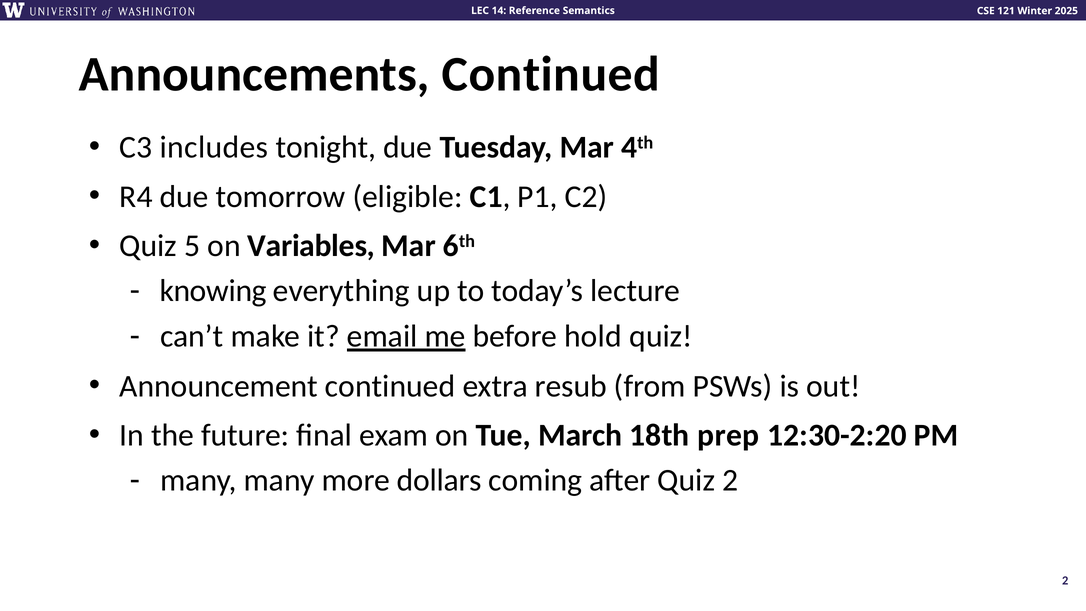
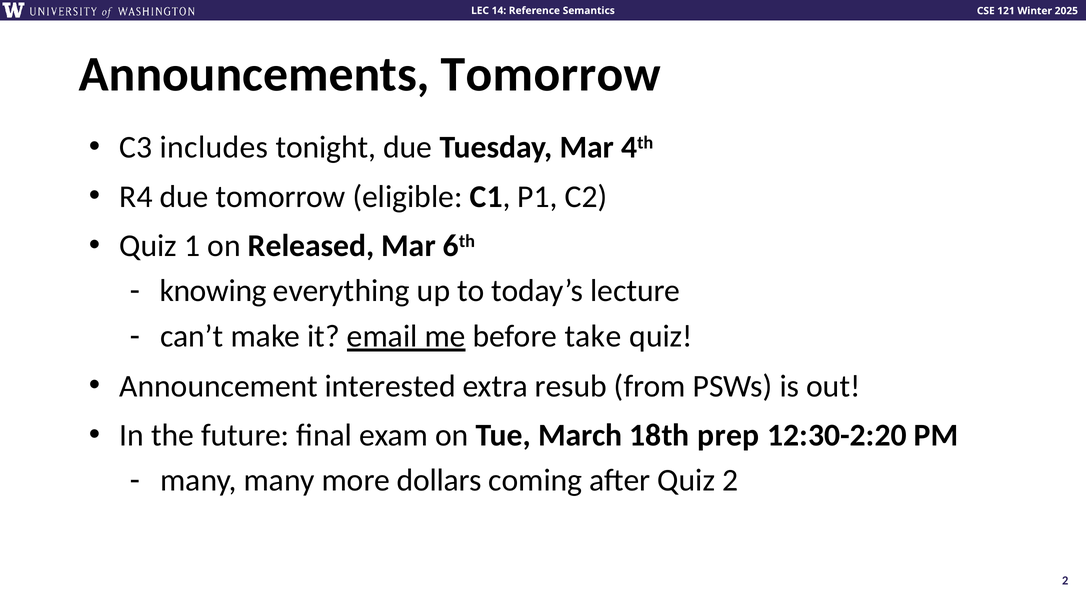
Announcements Continued: Continued -> Tomorrow (551, 74)
5: 5 -> 1 (192, 246)
Variables: Variables -> Released (311, 246)
hold: hold -> take (593, 336)
Announcement continued: continued -> interested (390, 386)
